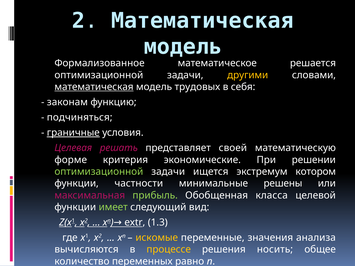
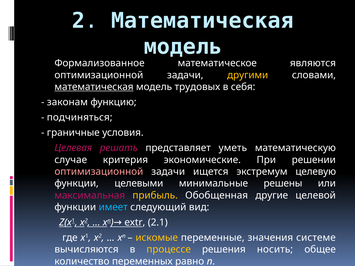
решается: решается -> являются (313, 63)
граничные underline: present -> none (73, 133)
своей: своей -> уметь (233, 148)
форме: форме -> случае (71, 160)
оптимизационной colour: light green -> pink (99, 172)
котором: котором -> целевую (316, 172)
частности: частности -> целевыми (139, 184)
прибыль colour: light green -> yellow (155, 195)
класса: класса -> другие (272, 195)
имеет colour: light green -> light blue (113, 207)
1.3: 1.3 -> 2.1 (158, 223)
анализа: анализа -> системе (316, 238)
